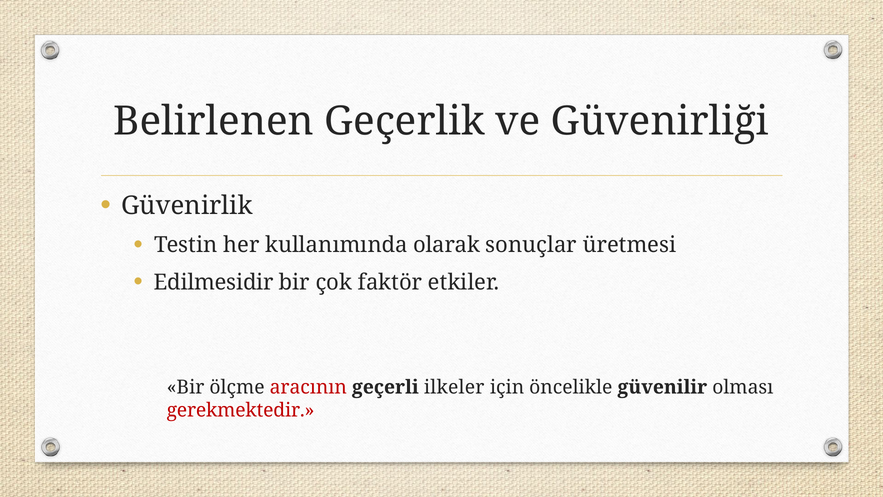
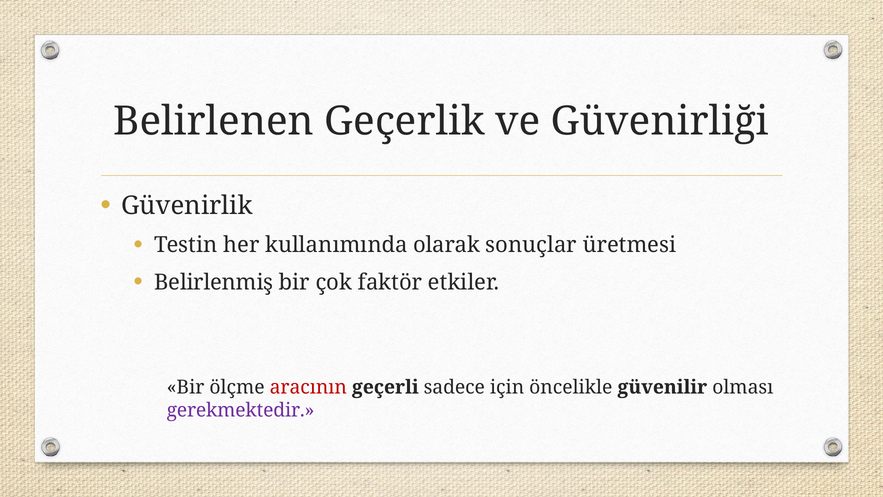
Edilmesidir: Edilmesidir -> Belirlenmiş (214, 282)
ilkeler: ilkeler -> sadece (454, 387)
gerekmektedir colour: red -> purple (241, 410)
